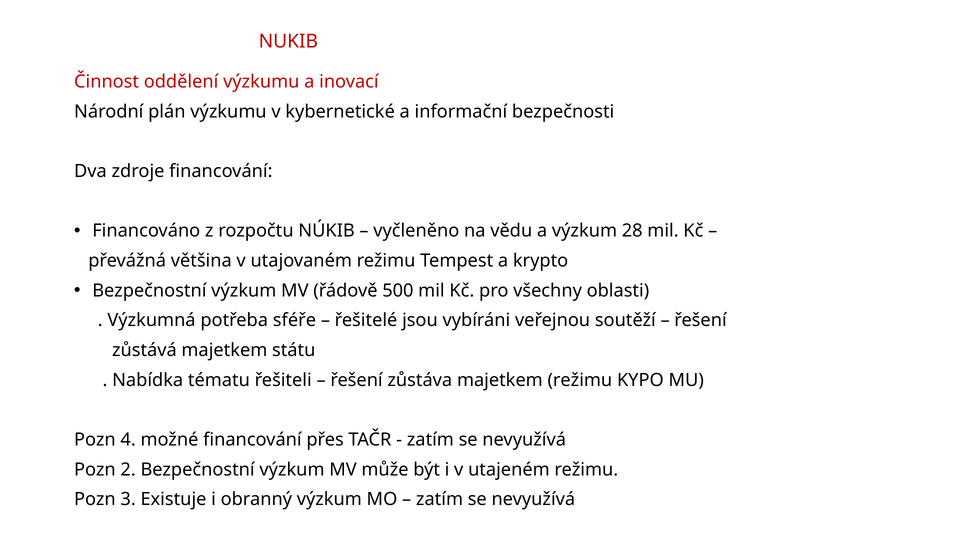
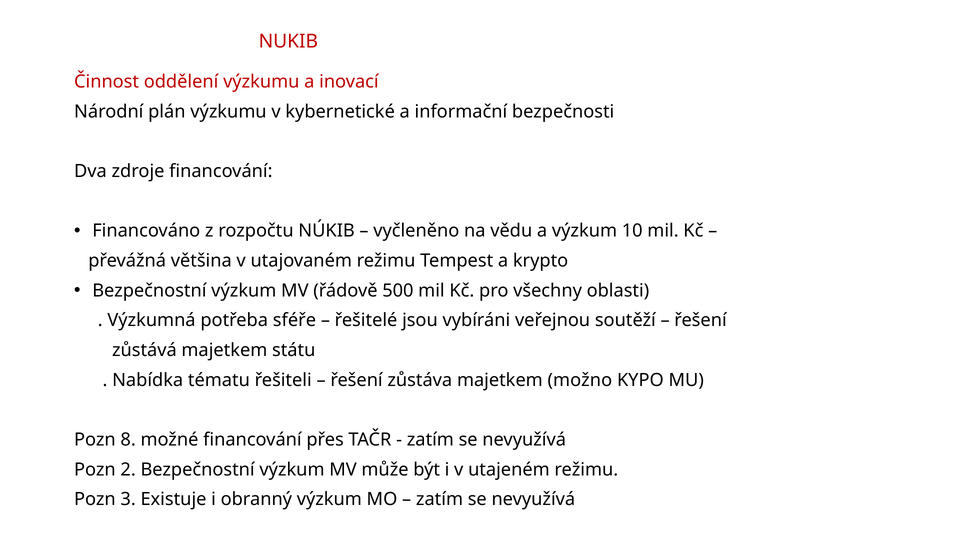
28: 28 -> 10 (632, 231)
majetkem režimu: režimu -> možno (580, 380)
4: 4 -> 8 (128, 439)
